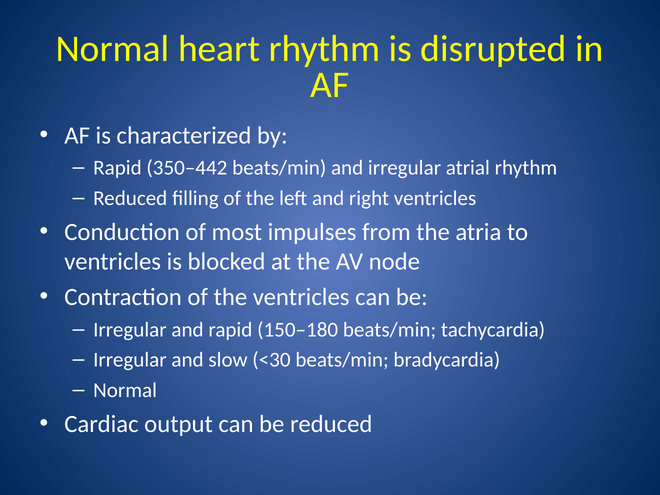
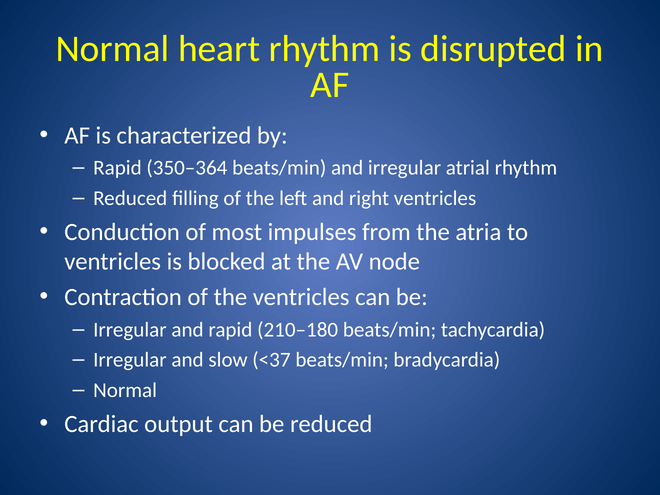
350–442: 350–442 -> 350–364 (187, 168)
150–180: 150–180 -> 210–180 (298, 330)
<30: <30 -> <37 (271, 360)
